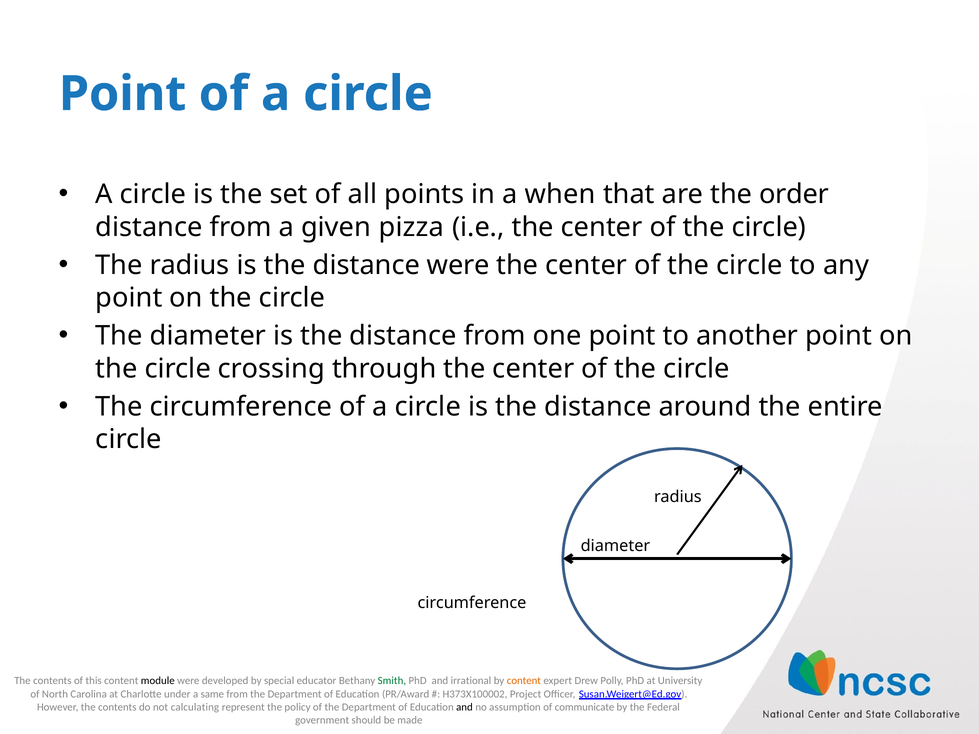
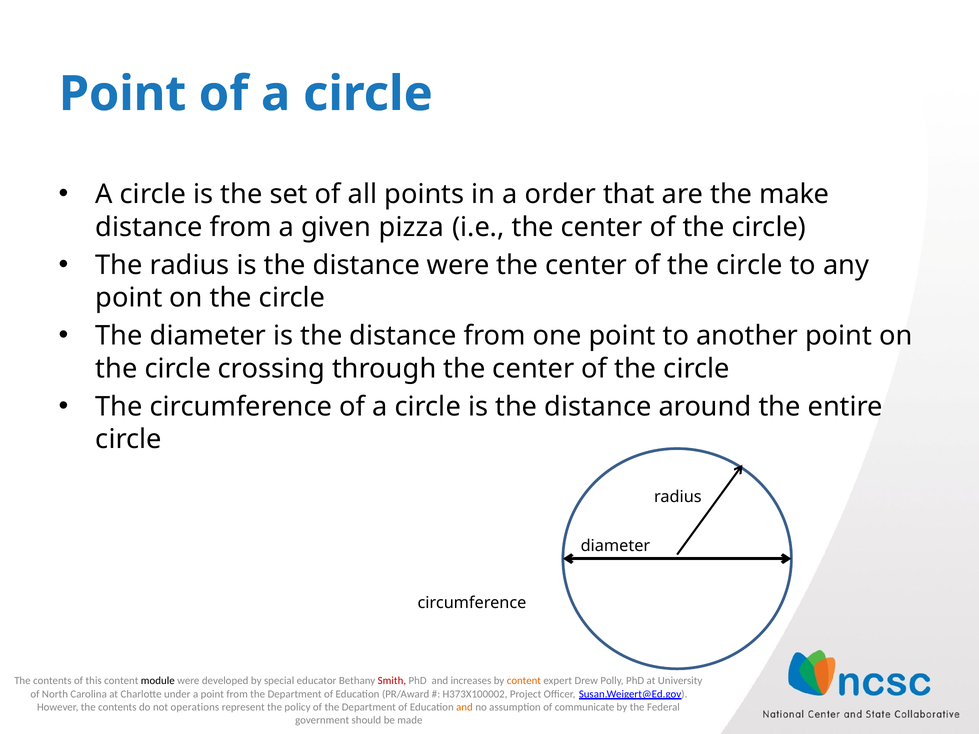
when: when -> order (560, 194)
order: order -> make (794, 194)
Smith colour: green -> red (392, 681)
irrational: irrational -> increases (471, 681)
a same: same -> point (212, 694)
calculating: calculating -> operations (195, 708)
and colour: black -> orange (464, 708)
